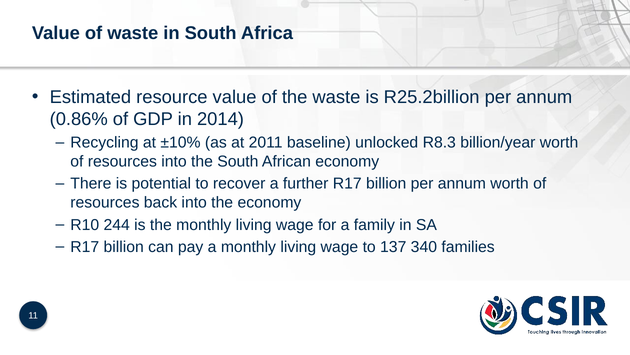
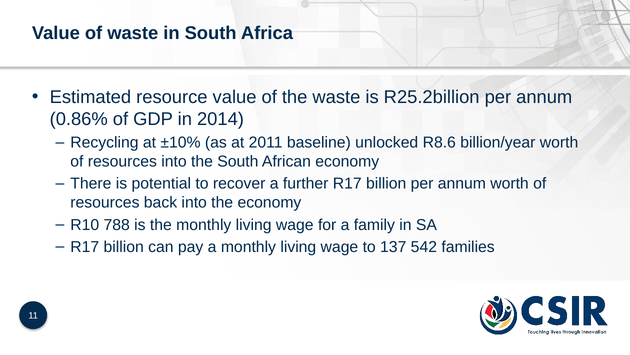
R8.3: R8.3 -> R8.6 (439, 143)
244: 244 -> 788 (117, 224)
340: 340 -> 542 (424, 246)
